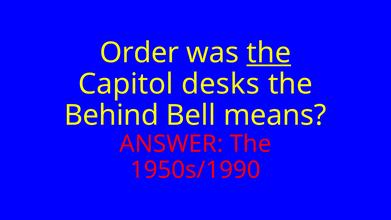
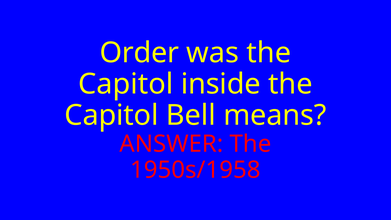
the underline: present -> none (269, 53)
desks: desks -> inside (221, 84)
Behind: Behind -> Capitol (111, 115)
1950s/1990: 1950s/1990 -> 1950s/1958 (195, 170)
